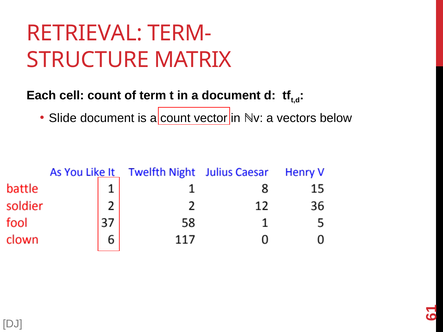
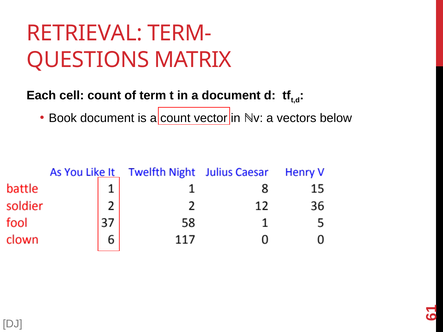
STRUCTURE: STRUCTURE -> QUESTIONS (88, 60)
Slide: Slide -> Book (63, 118)
